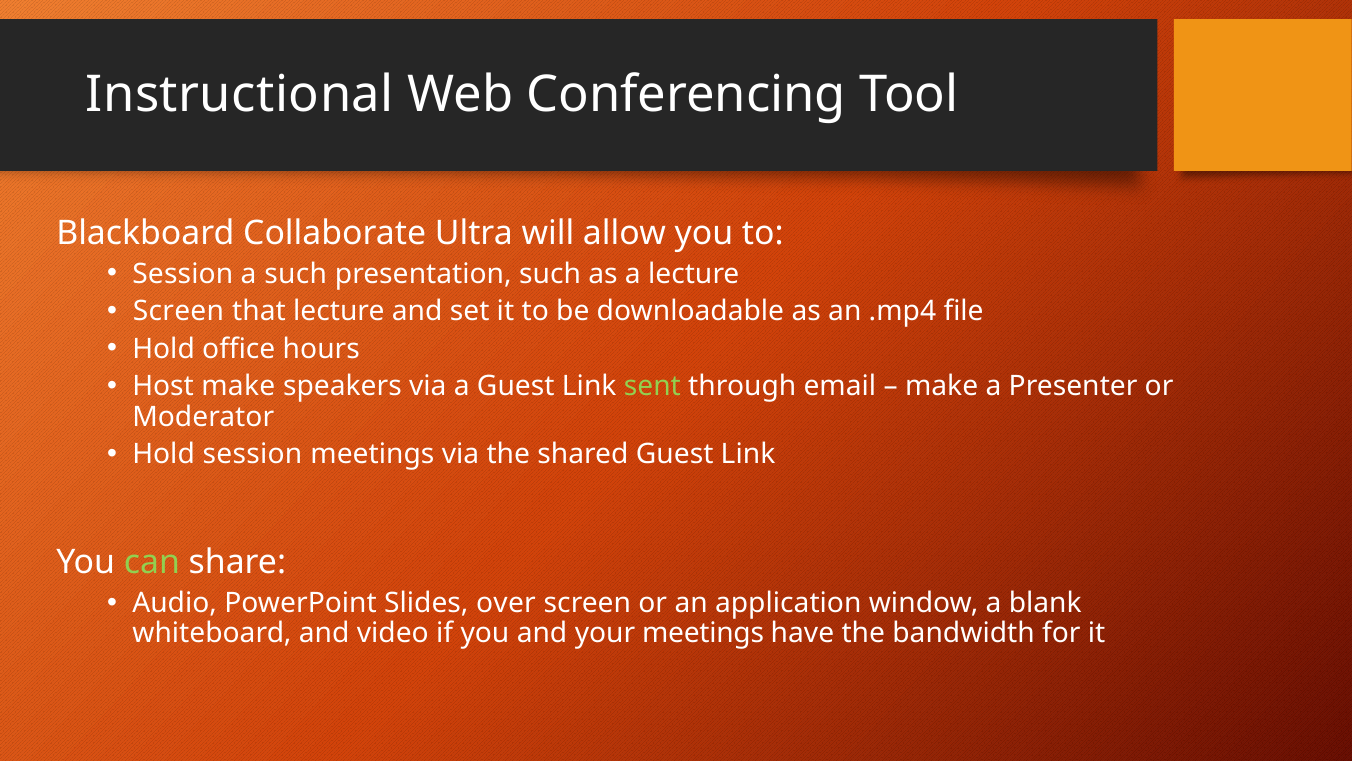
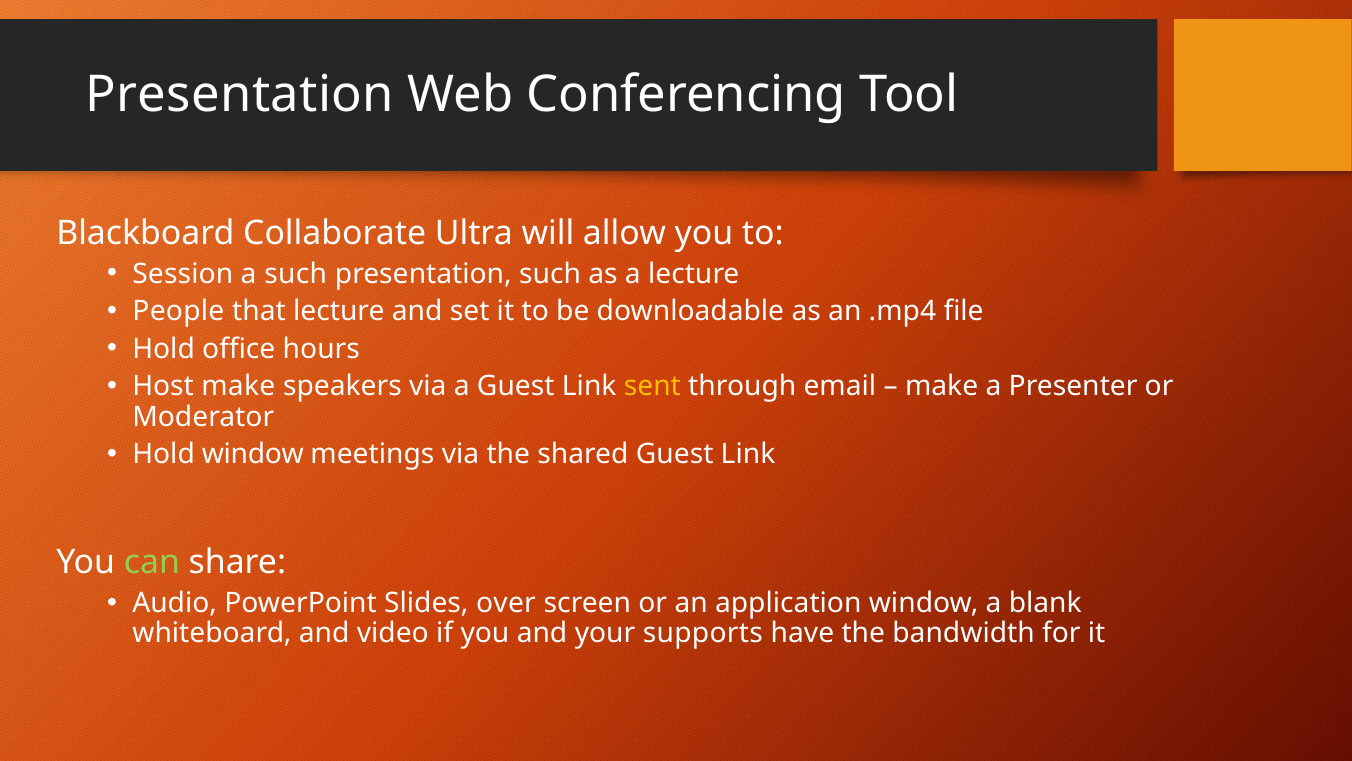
Instructional: Instructional -> Presentation (240, 95)
Screen: Screen -> People (178, 311)
sent colour: light green -> yellow (652, 386)
Hold session: session -> window (253, 454)
your meetings: meetings -> supports (703, 633)
